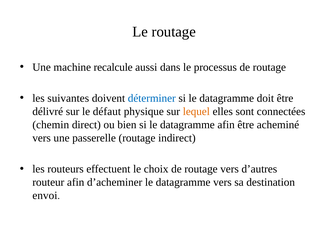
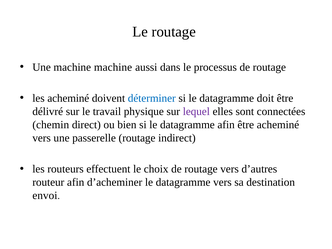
machine recalcule: recalcule -> machine (113, 67)
les suivantes: suivantes -> acheminé (68, 98)
défaut: défaut -> travail (107, 111)
lequel colour: orange -> purple (196, 111)
